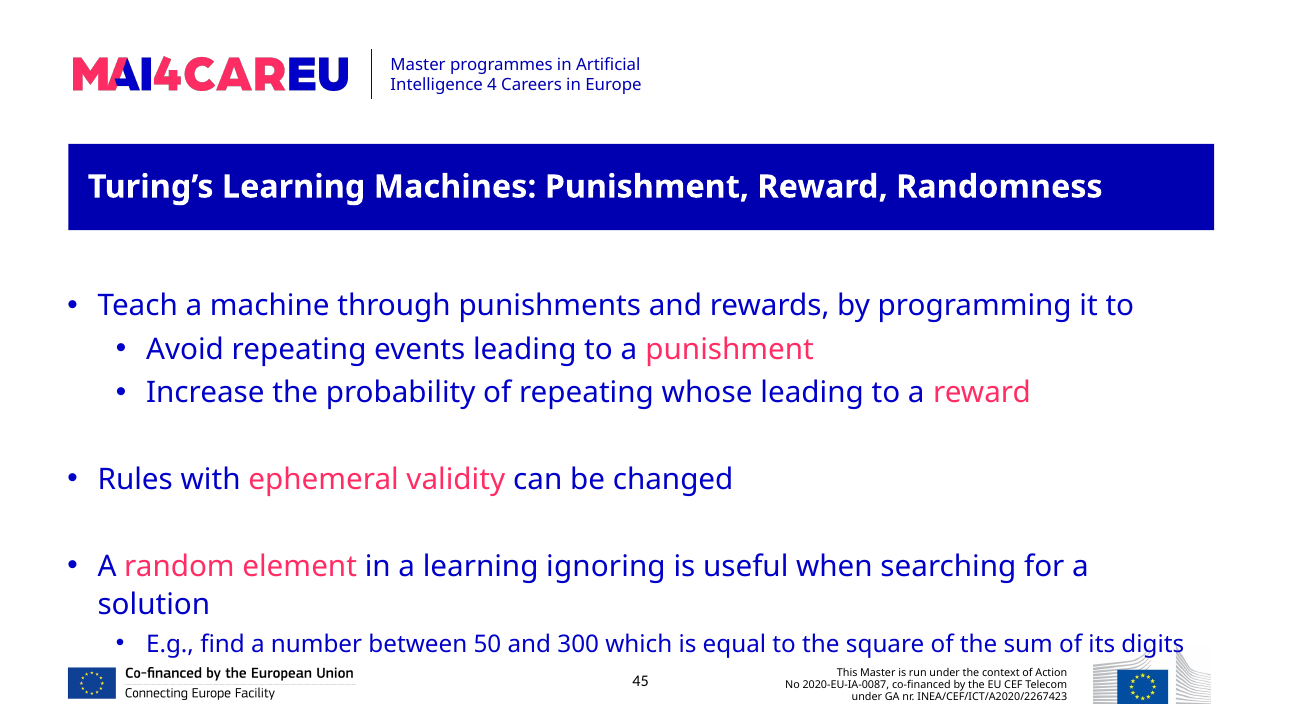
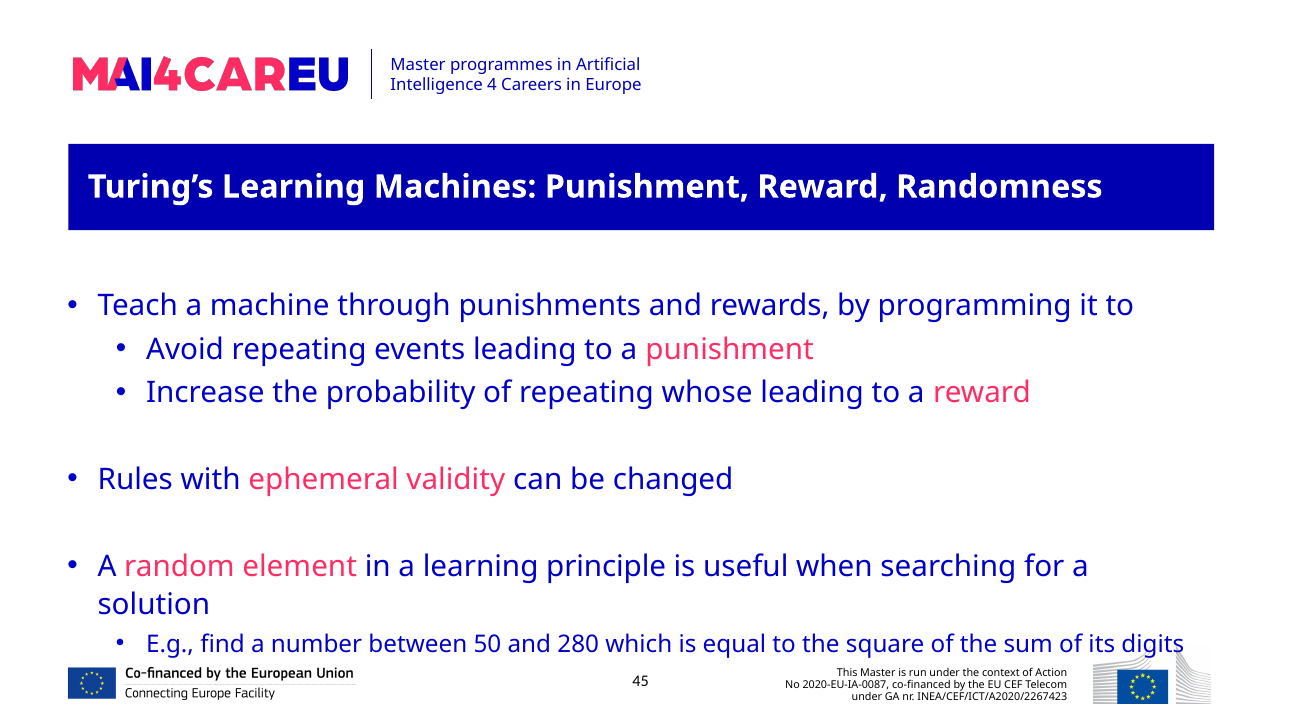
ignoring: ignoring -> principle (606, 567)
300: 300 -> 280 (578, 644)
